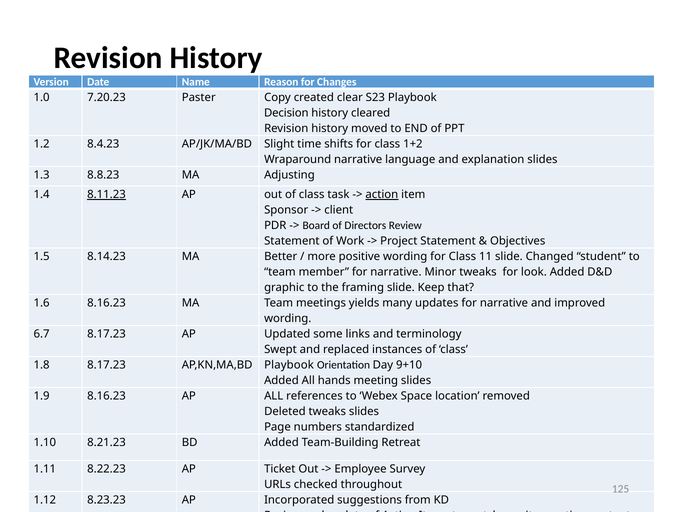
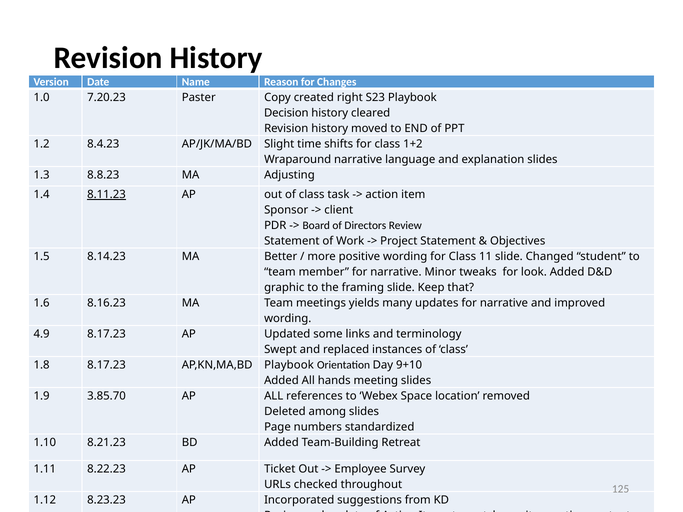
clear: clear -> right (350, 97)
action underline: present -> none (382, 195)
6.7: 6.7 -> 4.9 (42, 334)
1.9 8.16.23: 8.16.23 -> 3.85.70 (106, 396)
Deleted tweaks: tweaks -> among (327, 412)
